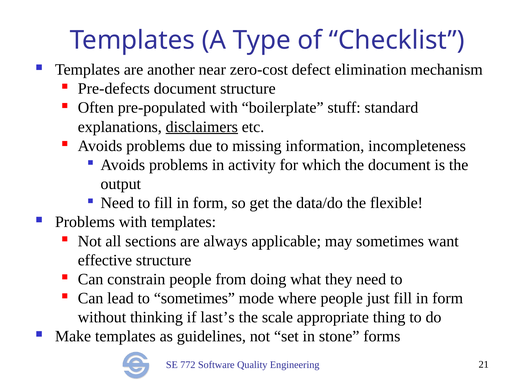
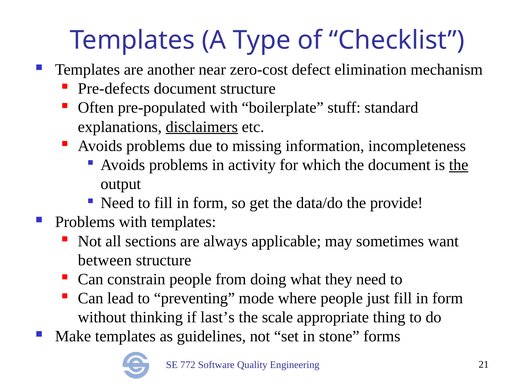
the underline: none -> present (459, 165)
flexible: flexible -> provide (396, 203)
effective: effective -> between (105, 260)
to sometimes: sometimes -> preventing (194, 298)
